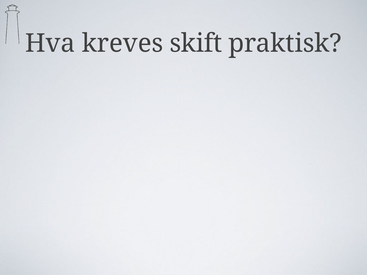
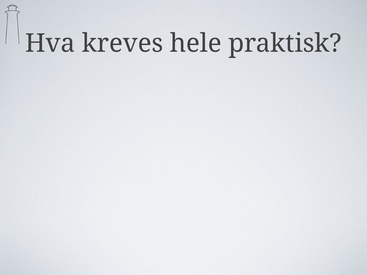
skift: skift -> hele (196, 43)
